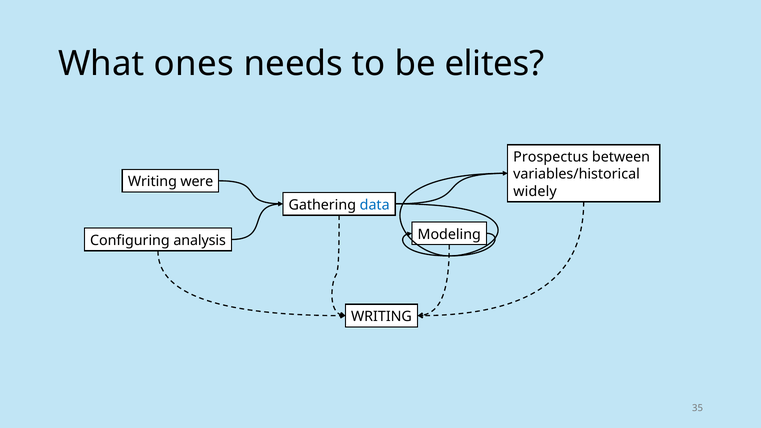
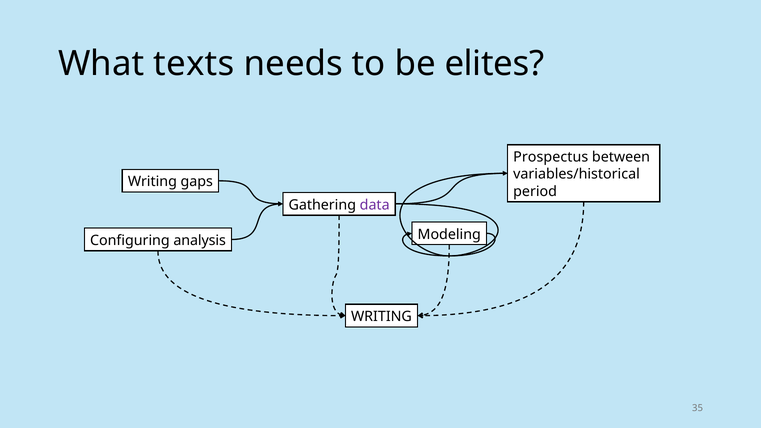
ones: ones -> texts (194, 64)
were: were -> gaps (197, 182)
widely: widely -> period (535, 191)
data colour: blue -> purple (375, 205)
